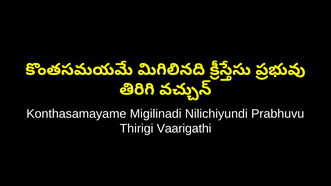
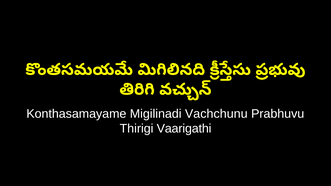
Nilichiyundi: Nilichiyundi -> Vachchunu (216, 114)
